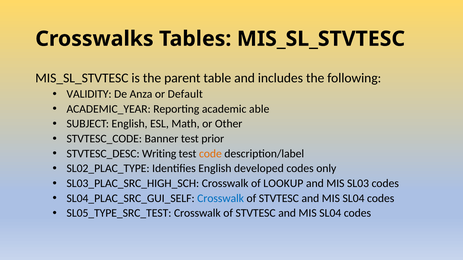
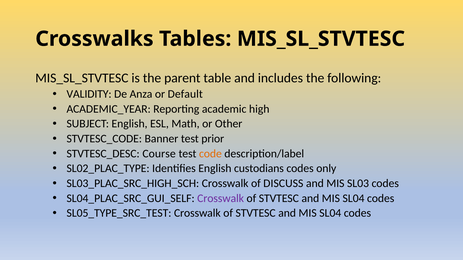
able: able -> high (259, 109)
Writing: Writing -> Course (159, 154)
developed: developed -> custodians (259, 169)
LOOKUP: LOOKUP -> DISCUSS (283, 184)
Crosswalk colour: blue -> purple (221, 199)
